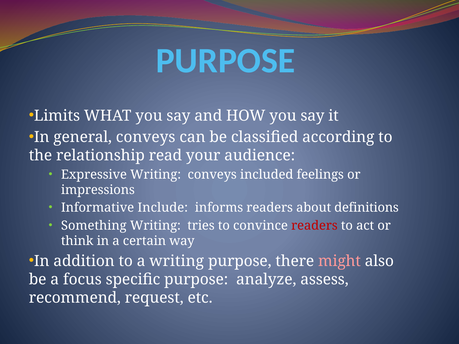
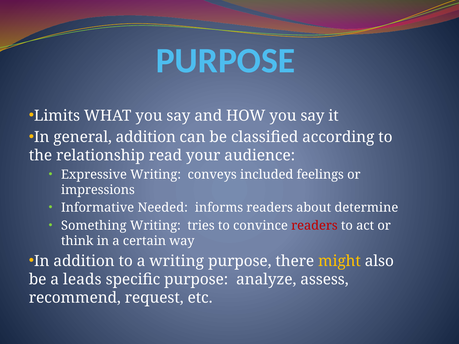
general conveys: conveys -> addition (146, 137)
Include: Include -> Needed (163, 208)
definitions: definitions -> determine (366, 208)
might colour: pink -> yellow (339, 261)
focus: focus -> leads (82, 280)
